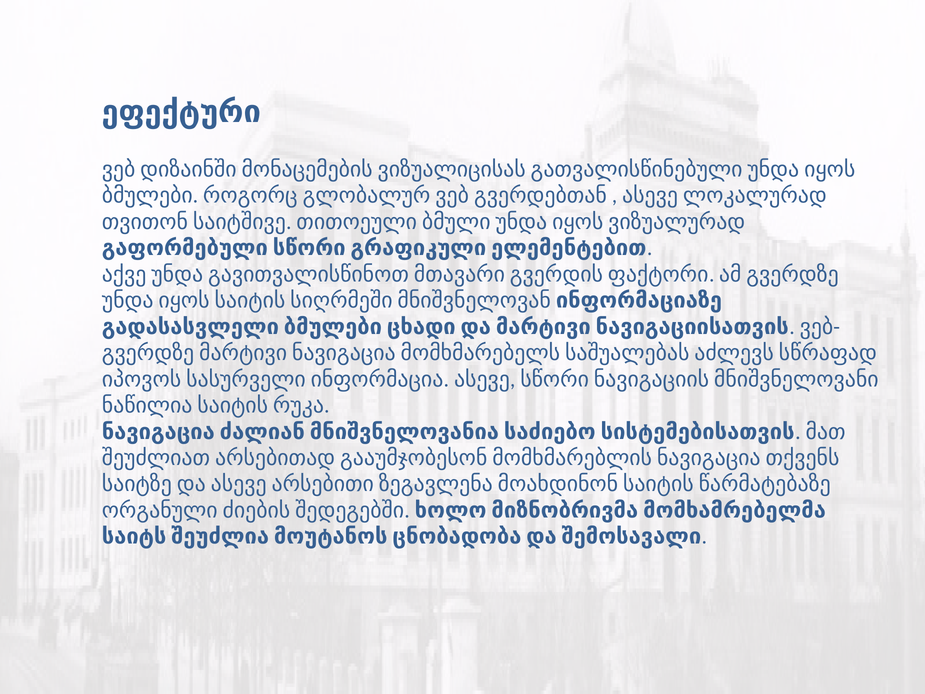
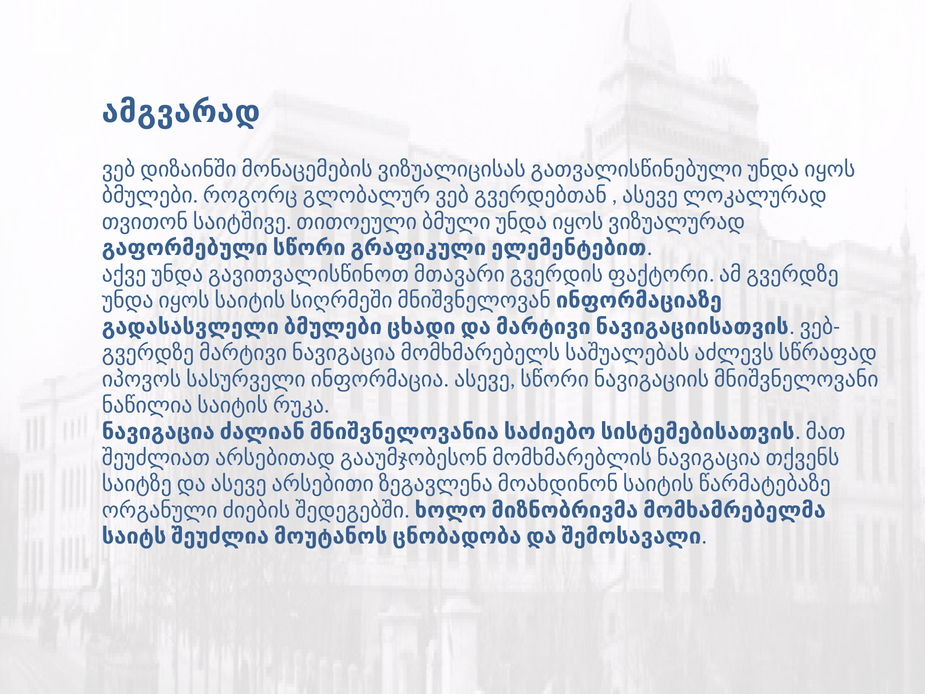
ეფექტური: ეფექტური -> ამგვარად (181, 112)
